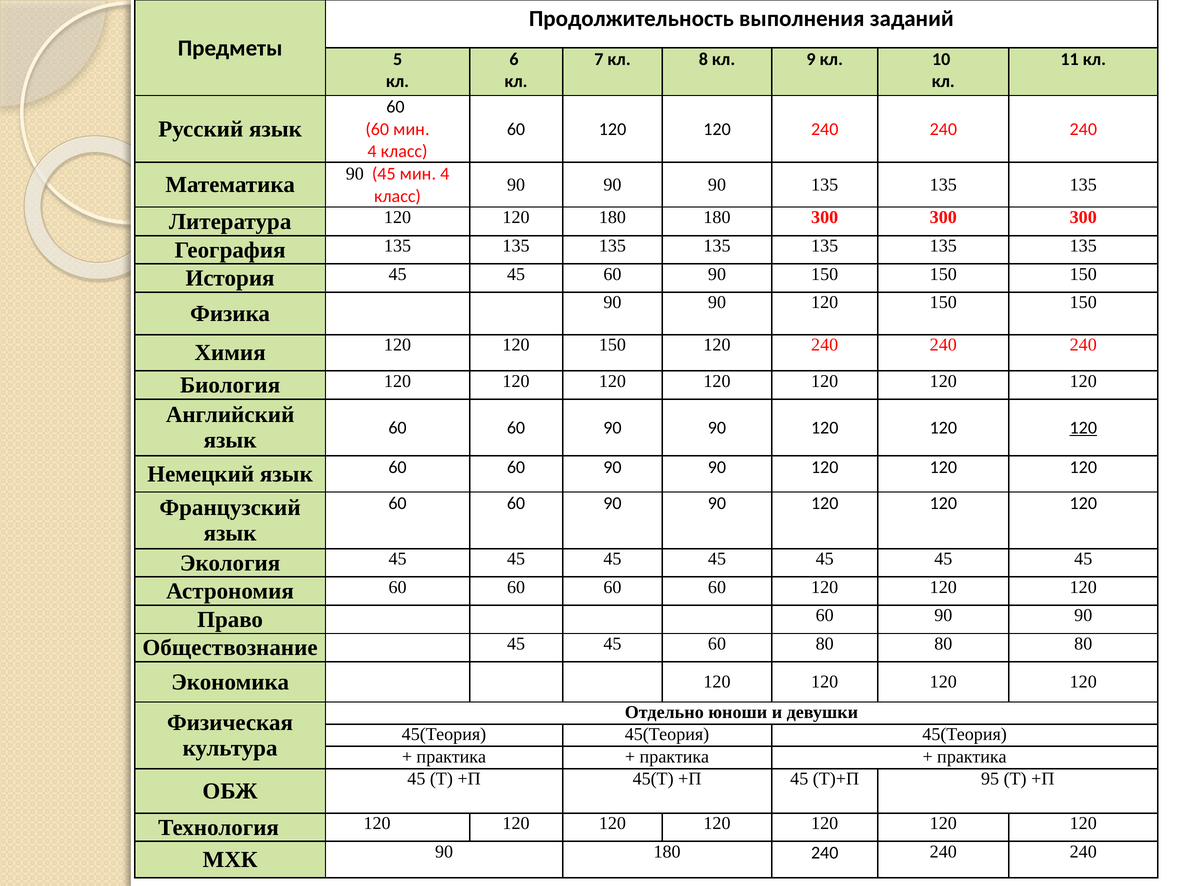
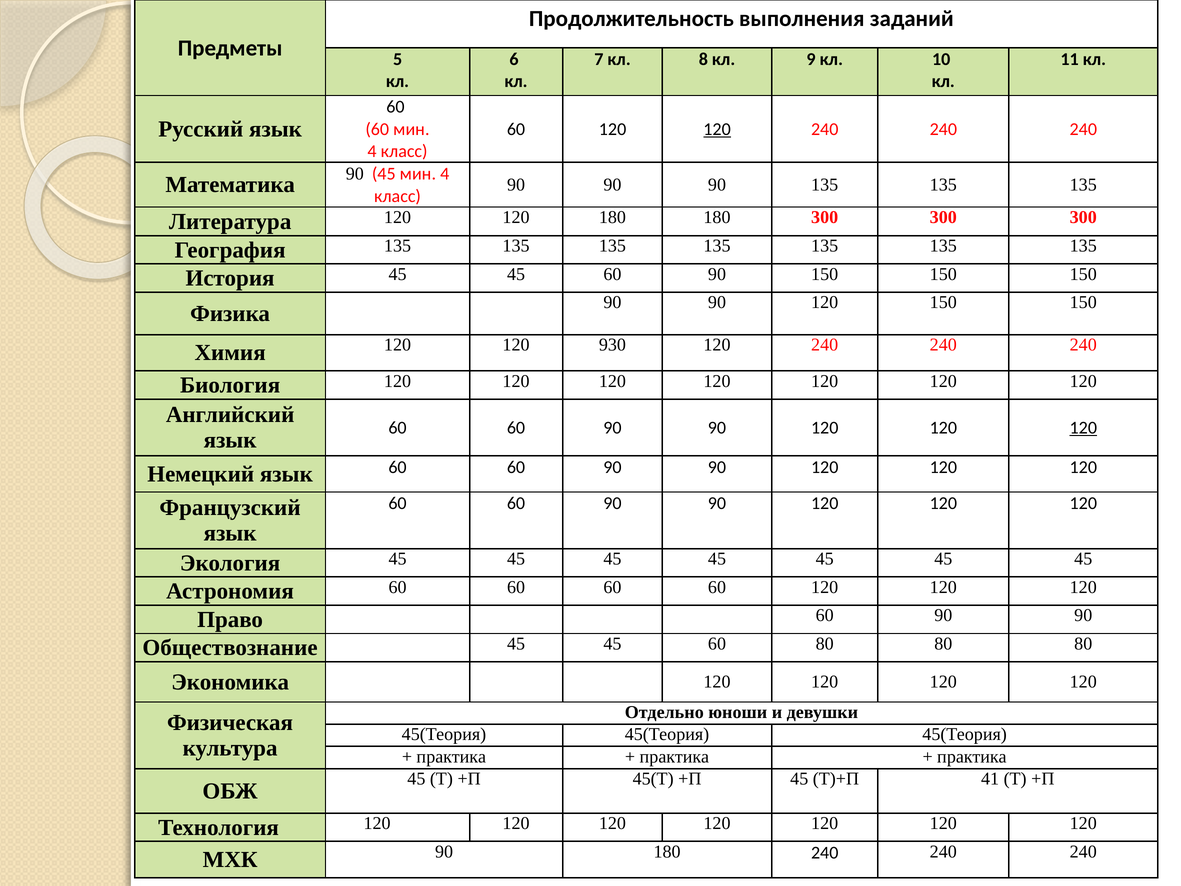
120 underline: none -> present (717, 129)
120 120 150: 150 -> 930 (612, 345)
95: 95 -> 41 (990, 779)
